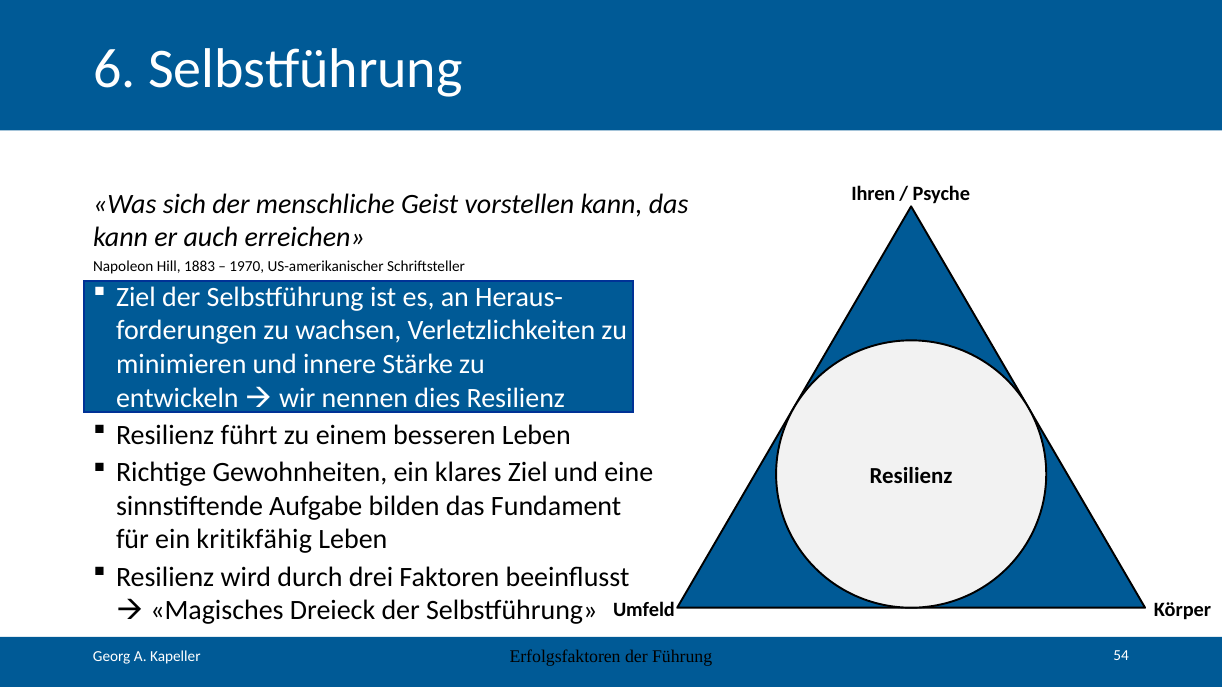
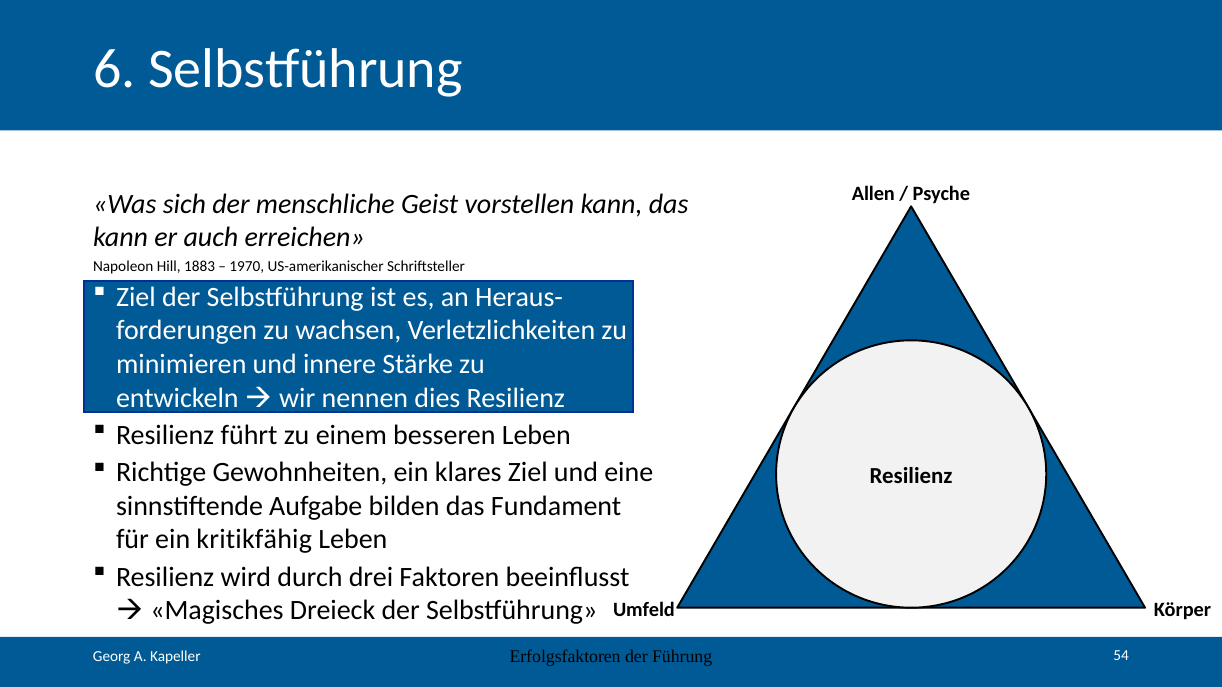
Ihren: Ihren -> Allen (873, 194)
